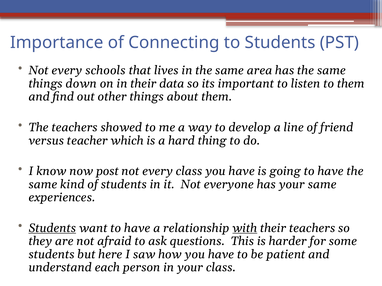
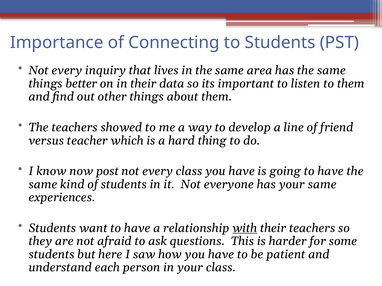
schools: schools -> inquiry (106, 71)
down: down -> better (81, 84)
Students underline: present -> none (52, 228)
